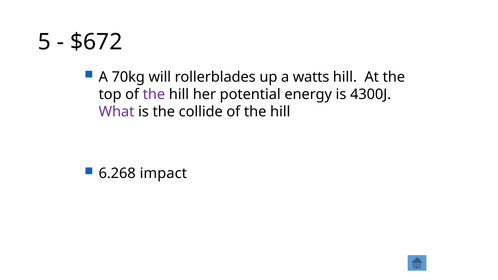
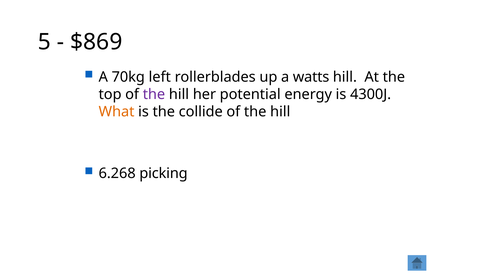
$672: $672 -> $869 (96, 42)
will: will -> left (160, 77)
What colour: purple -> orange (117, 112)
impact: impact -> picking (164, 173)
